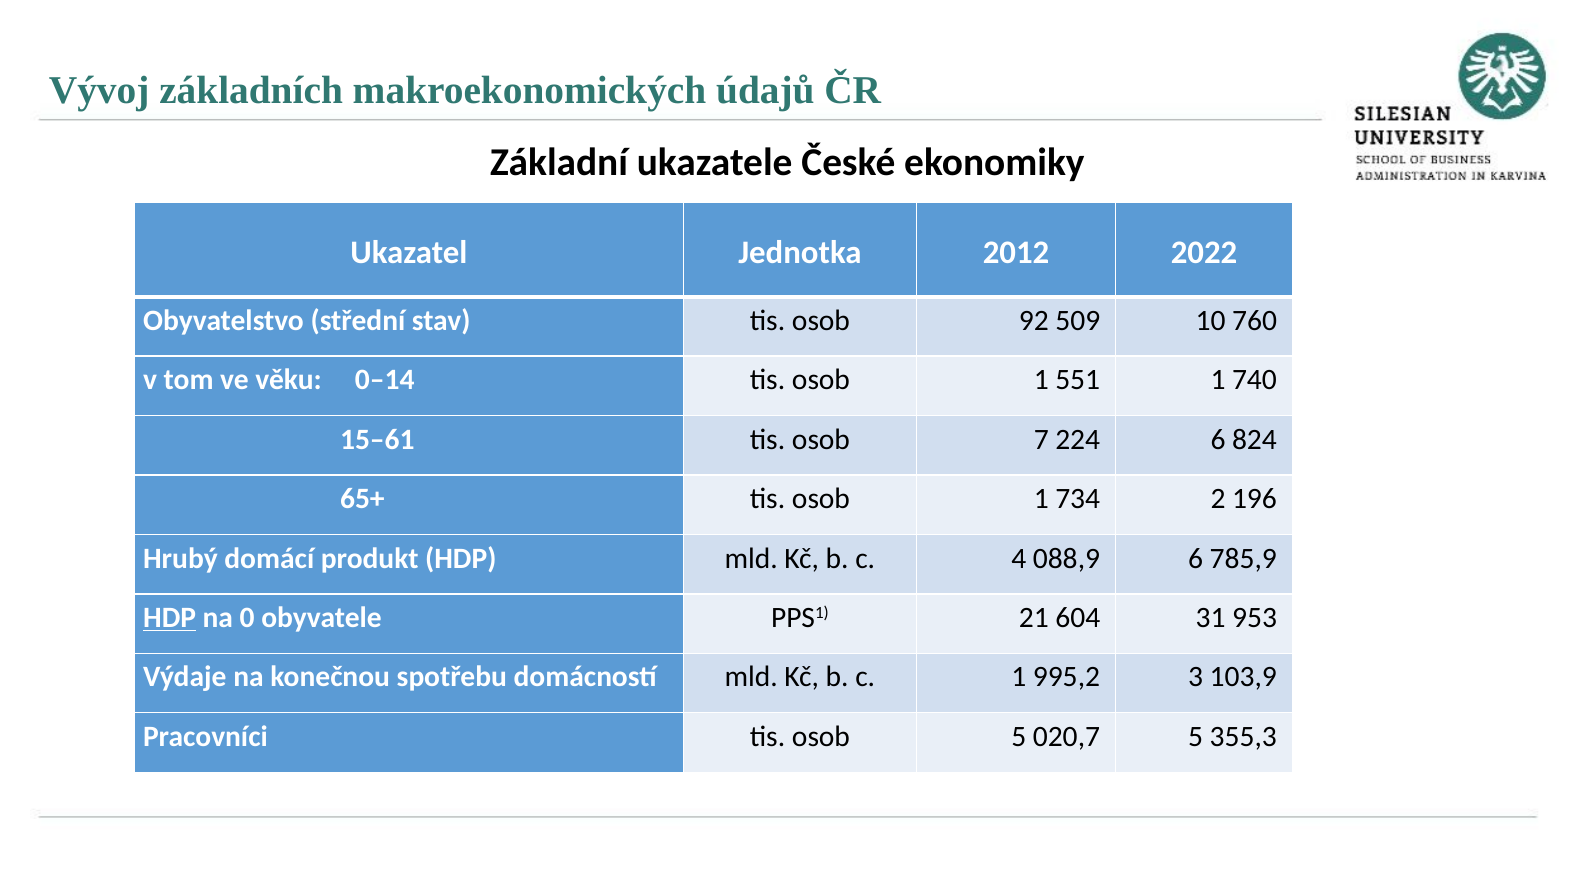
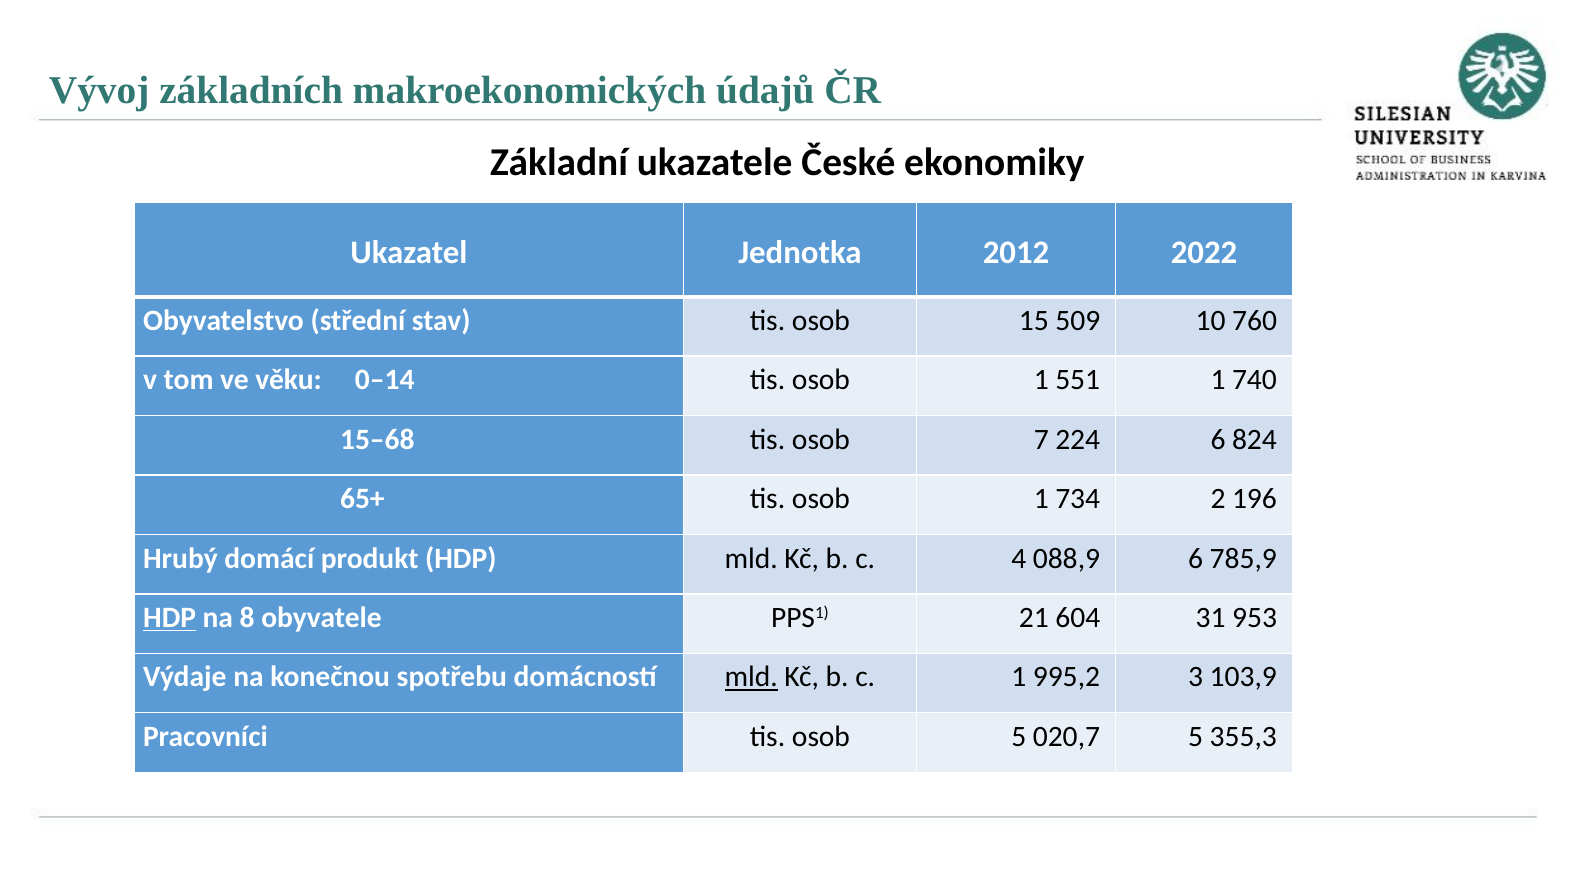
92: 92 -> 15 (1034, 320)
15–61: 15–61 -> 15–68 (377, 439)
0: 0 -> 8 (247, 618)
mld underline: none -> present (751, 677)
